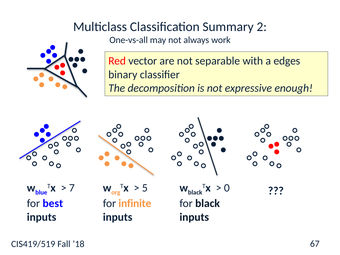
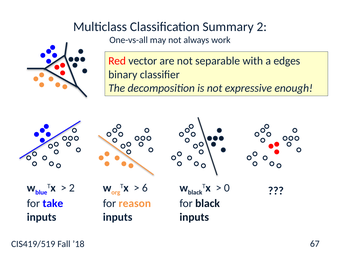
7: 7 -> 2 (72, 188)
5: 5 -> 6 (145, 188)
best: best -> take (53, 203)
infinite: infinite -> reason (135, 203)
